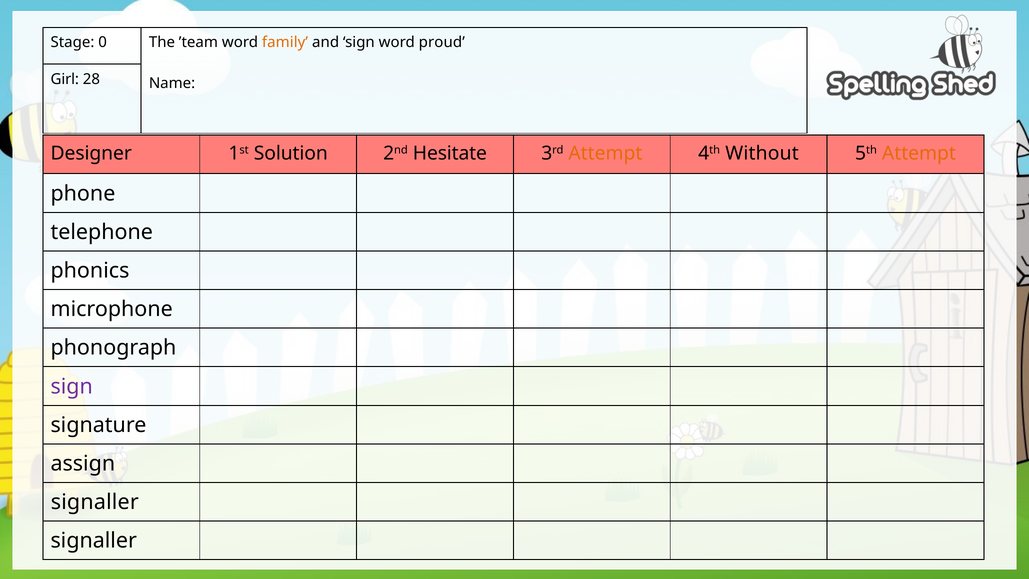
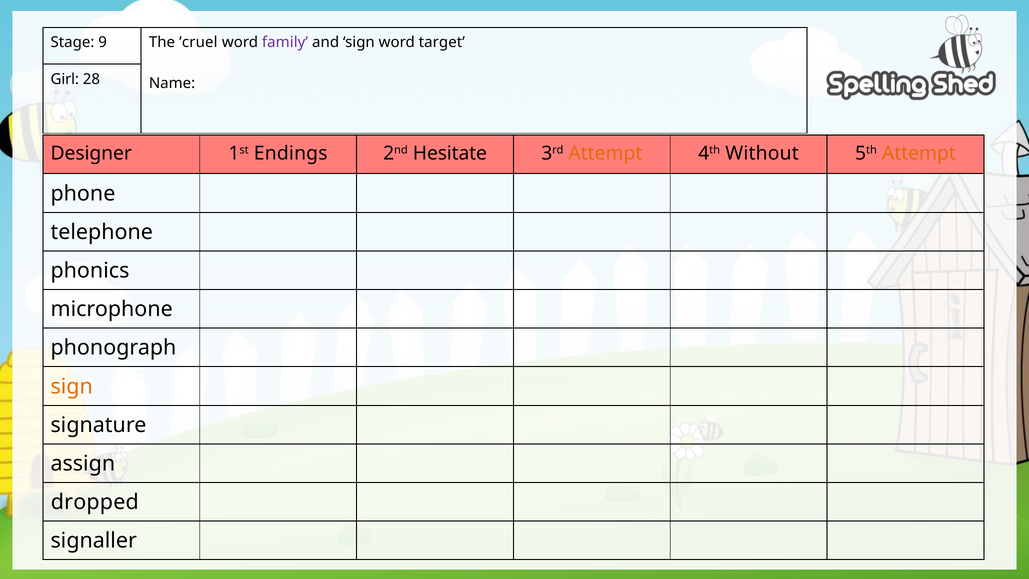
0: 0 -> 9 (103, 42)
’team: ’team -> ’cruel (198, 42)
family colour: orange -> purple (285, 42)
proud: proud -> target (442, 42)
Solution: Solution -> Endings (291, 153)
sign colour: purple -> orange (72, 386)
signaller: signaller -> dropped (95, 502)
